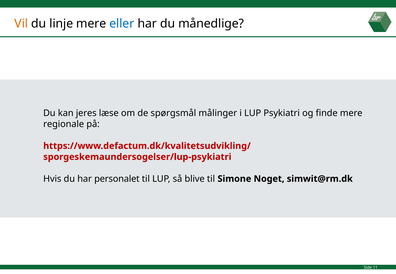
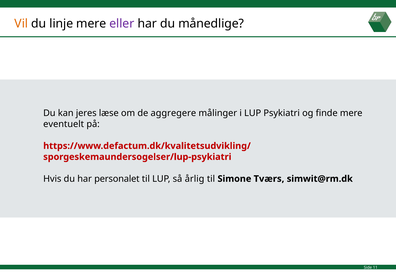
eller colour: blue -> purple (122, 24)
spørgsmål: spørgsmål -> aggregere (173, 113)
regionale: regionale -> eventuelt (64, 124)
blive: blive -> årlig (195, 179)
Noget: Noget -> Tværs (269, 179)
